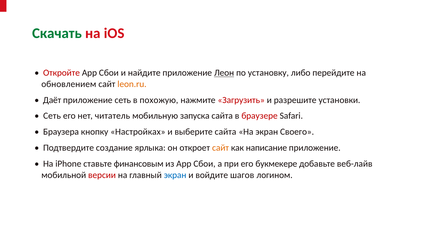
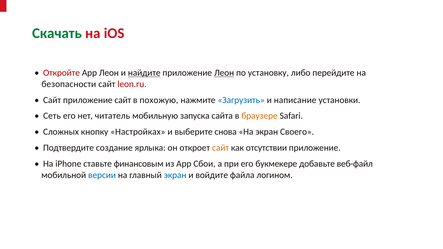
Сбои: Сбои -> Леон (109, 73)
найдите underline: none -> present (144, 73)
обновлением: обновлением -> безопасности (69, 84)
leon.ru colour: orange -> red (132, 84)
Даёт: Даёт -> Сайт (52, 100)
приложение сеть: сеть -> сайт (123, 100)
Загрузить colour: red -> blue (241, 100)
разрешите: разрешите -> написание (295, 100)
браузере colour: red -> orange (260, 116)
Браузера: Браузера -> Сложных (61, 132)
выберите сайта: сайта -> снова (226, 132)
написание: написание -> отсутствии (266, 148)
веб-лайв: веб-лайв -> веб-файл (355, 164)
версии colour: red -> blue (102, 175)
шагов: шагов -> файла (242, 175)
